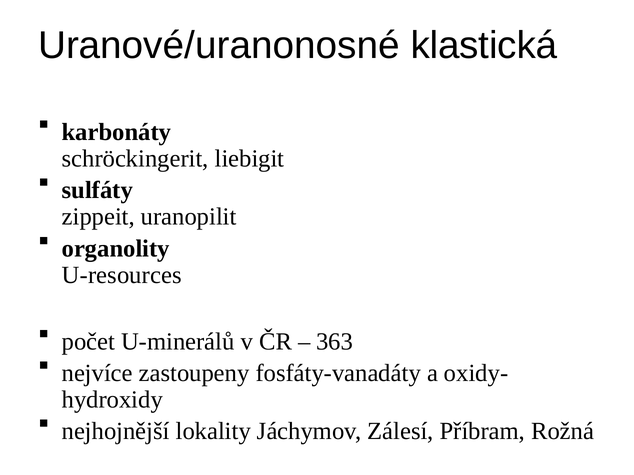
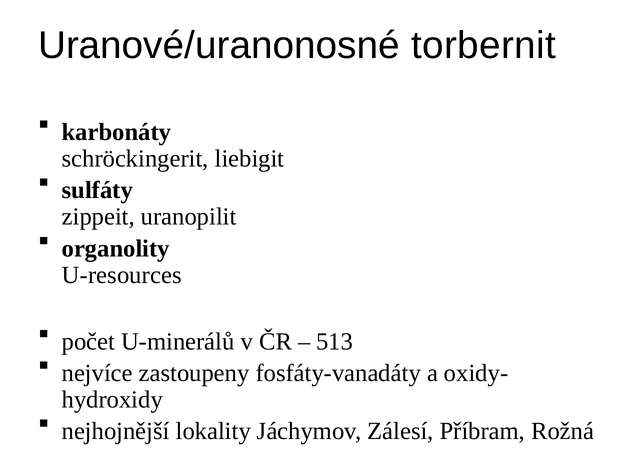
klastická: klastická -> torbernit (484, 46)
363: 363 -> 513 (335, 342)
